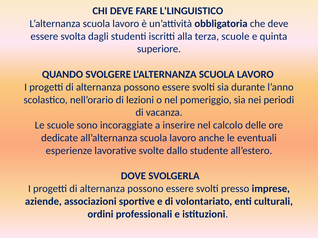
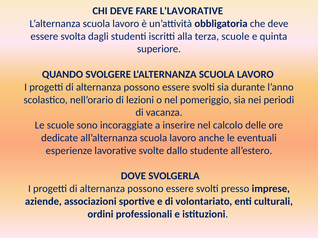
L'LINGUISTICO: L'LINGUISTICO -> L'LAVORATIVE (191, 11)
